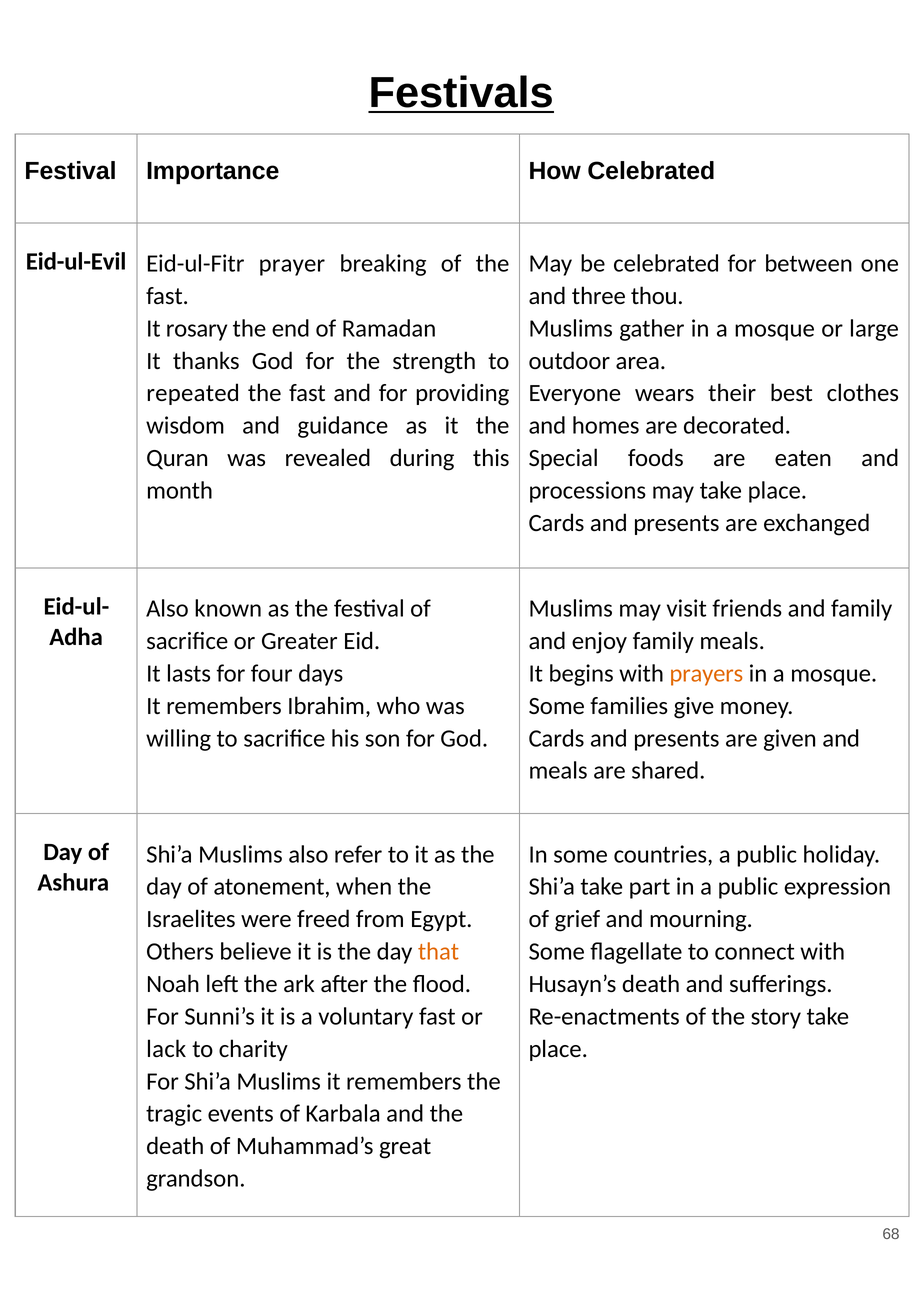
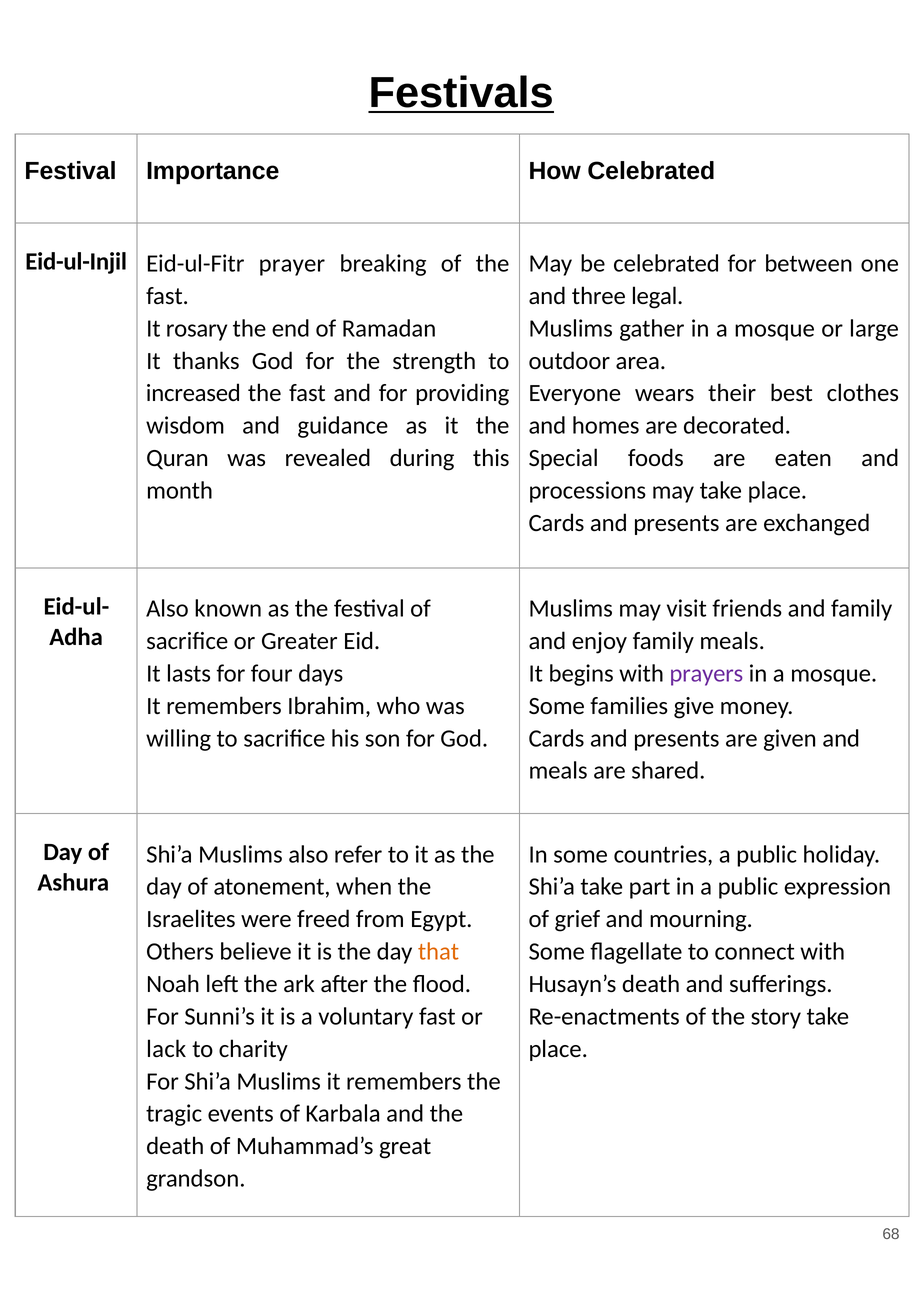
Eid-ul-Evil: Eid-ul-Evil -> Eid-ul-Injil (76, 262)
thou: thou -> legal (657, 296)
repeated: repeated -> increased (193, 393)
prayers colour: orange -> purple (706, 674)
